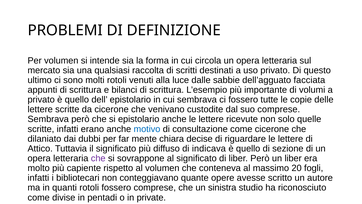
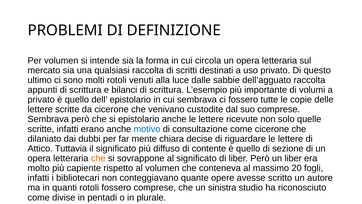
dell’agguato facciata: facciata -> raccolta (309, 80)
indicava: indicava -> contente (209, 148)
che colour: purple -> orange (98, 158)
private: private -> plurale (151, 197)
